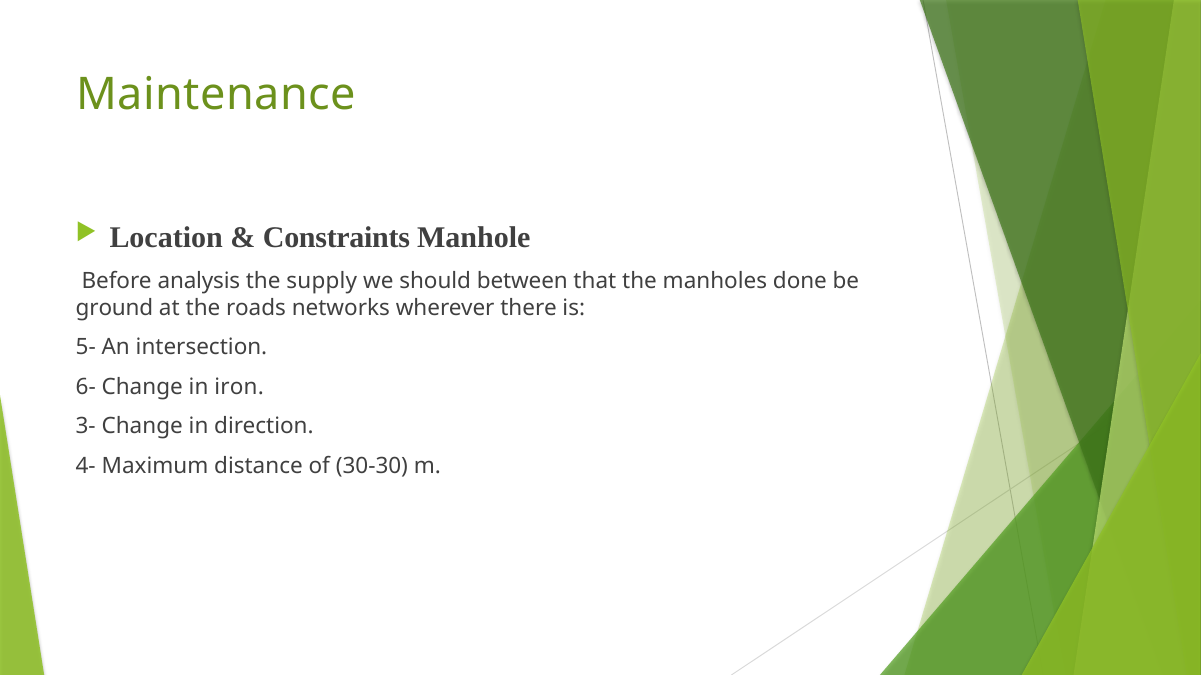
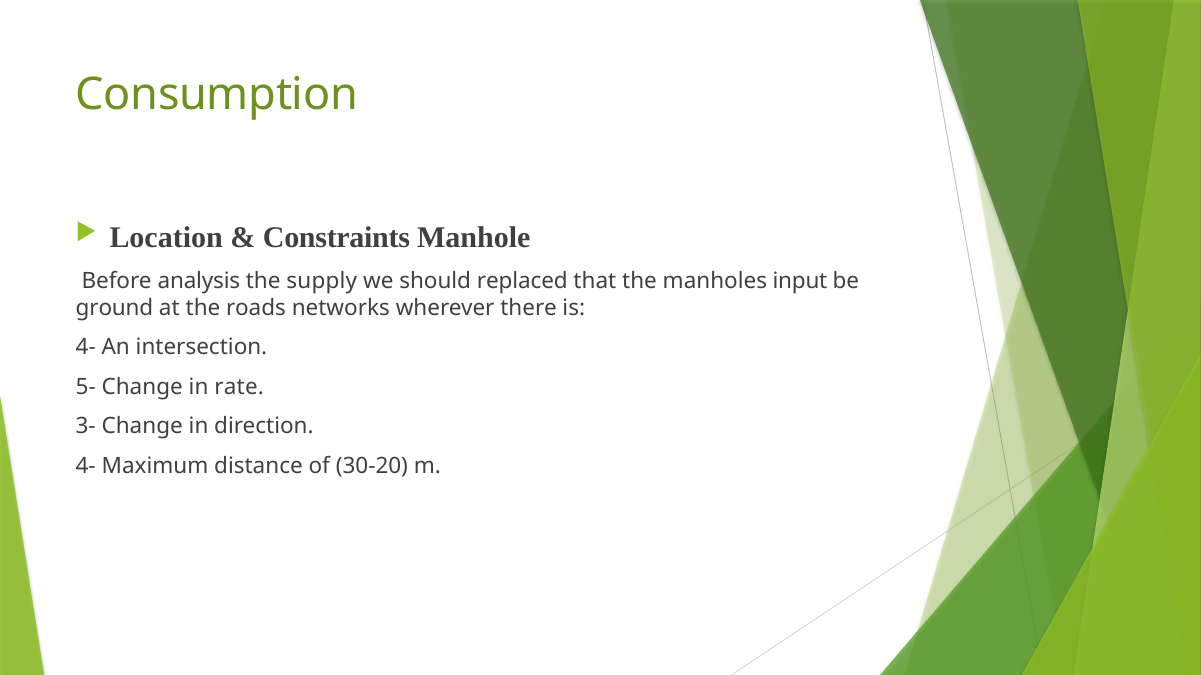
Maintenance: Maintenance -> Consumption (217, 95)
between: between -> replaced (522, 281)
done: done -> input (800, 281)
5-: 5- -> 4- (86, 348)
6-: 6- -> 5- (86, 387)
iron: iron -> rate (239, 387)
30-30: 30-30 -> 30-20 (372, 466)
